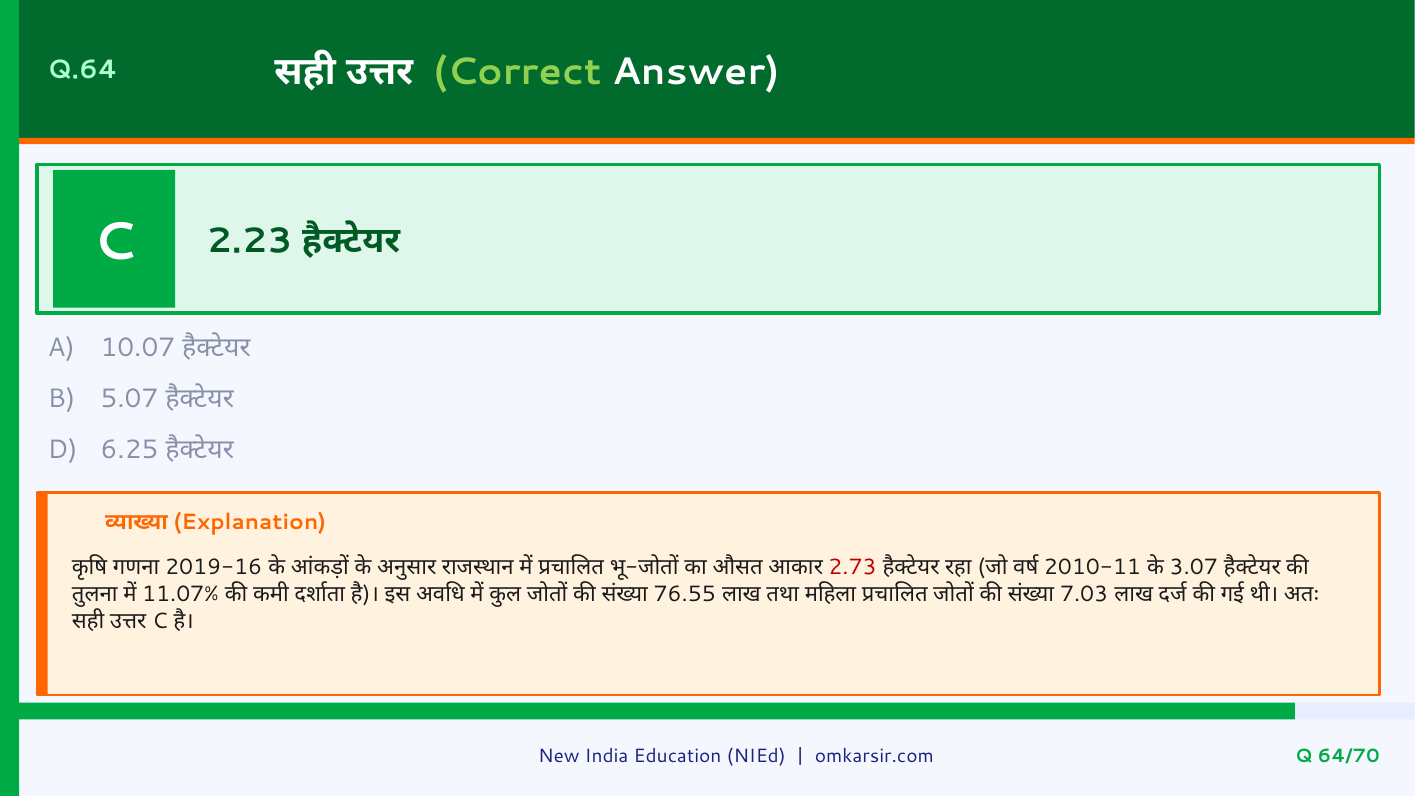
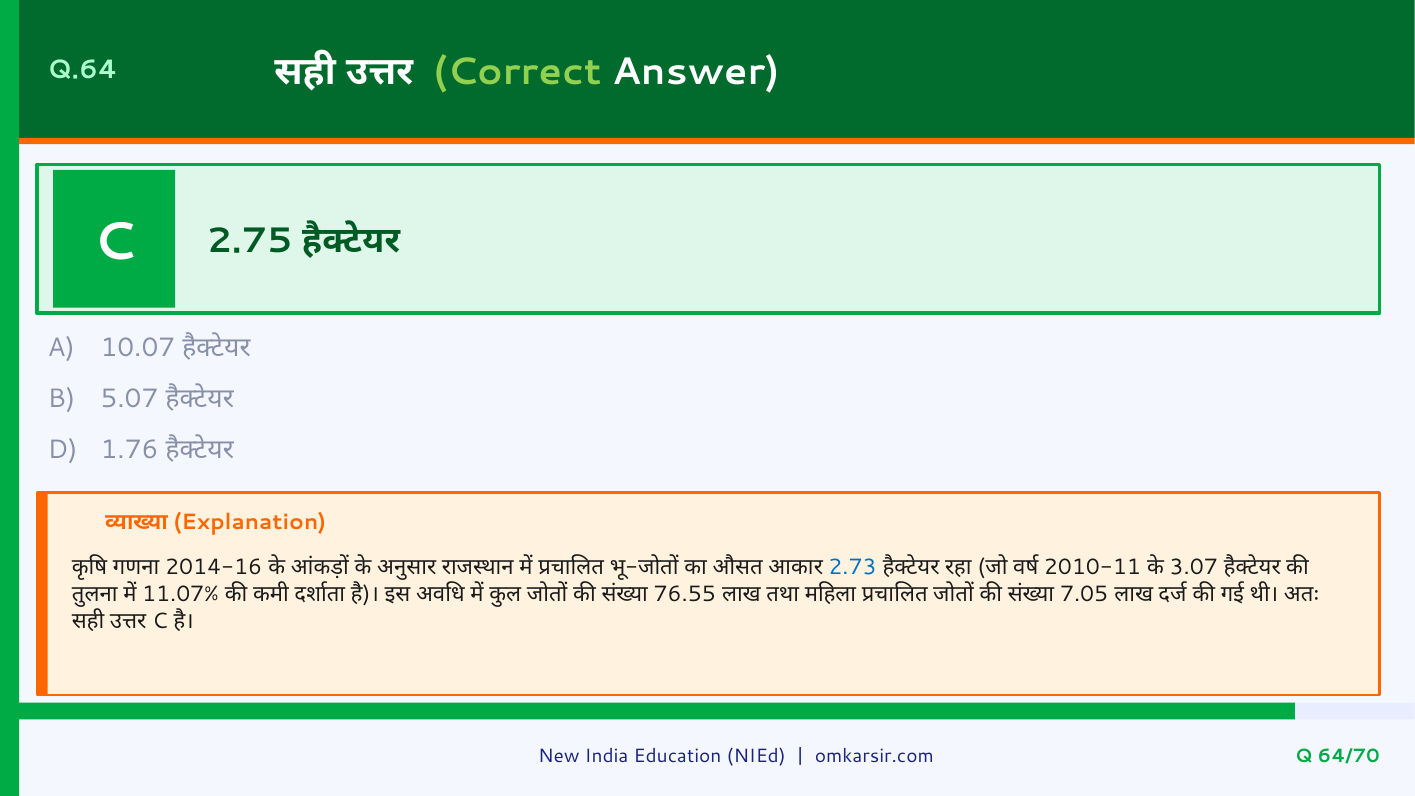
2.23: 2.23 -> 2.75 (250, 241)
6.25: 6.25 -> 1.76 (130, 450)
2019-16: 2019-16 -> 2014-16 (214, 568)
2.73 colour: red -> blue (853, 568)
7.03: 7.03 -> 7.05 (1084, 594)
